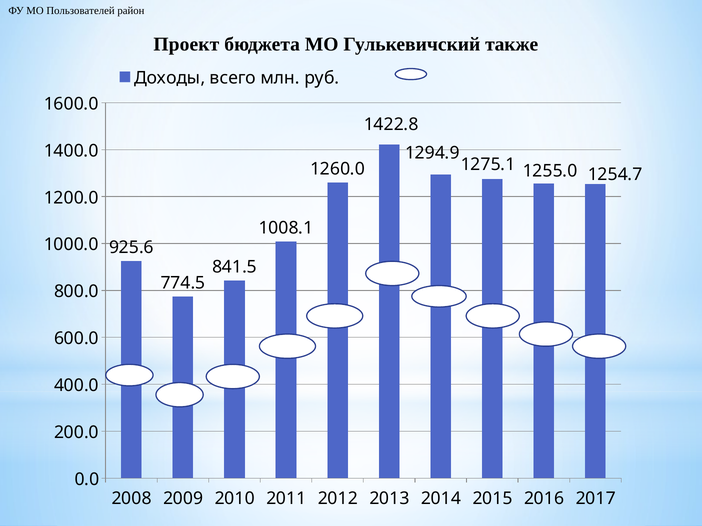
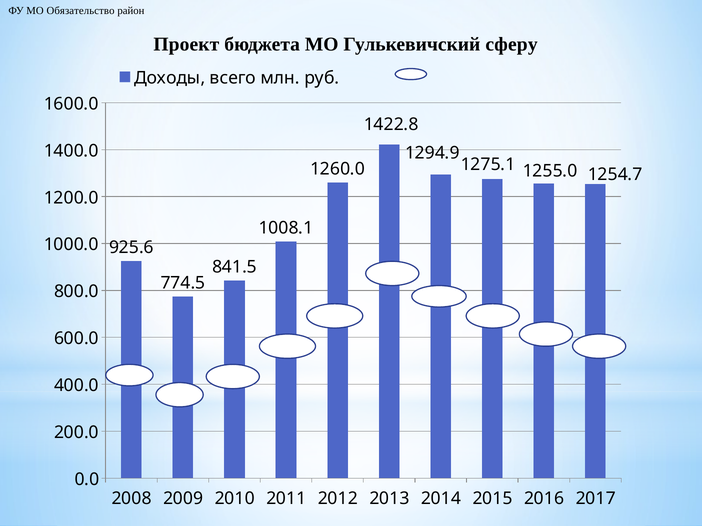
Пользователей: Пользователей -> Обязательство (81, 11)
также: также -> сферу (512, 44)
